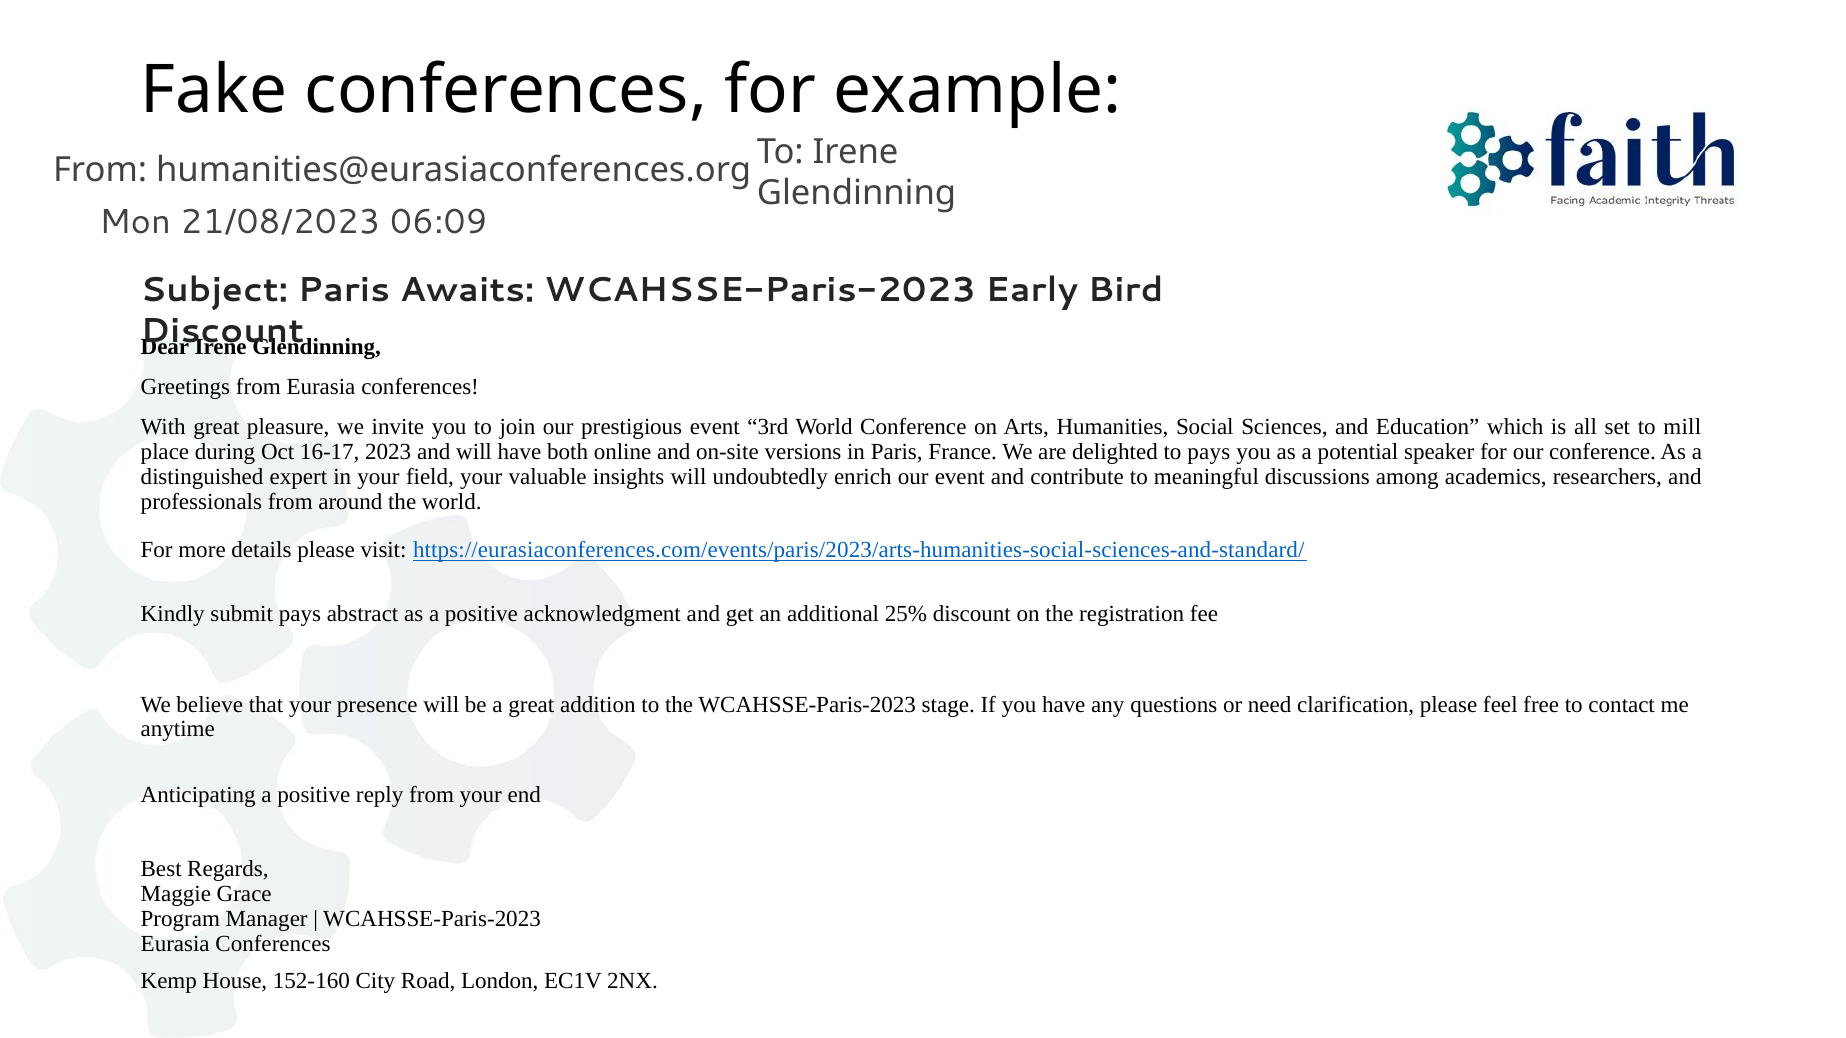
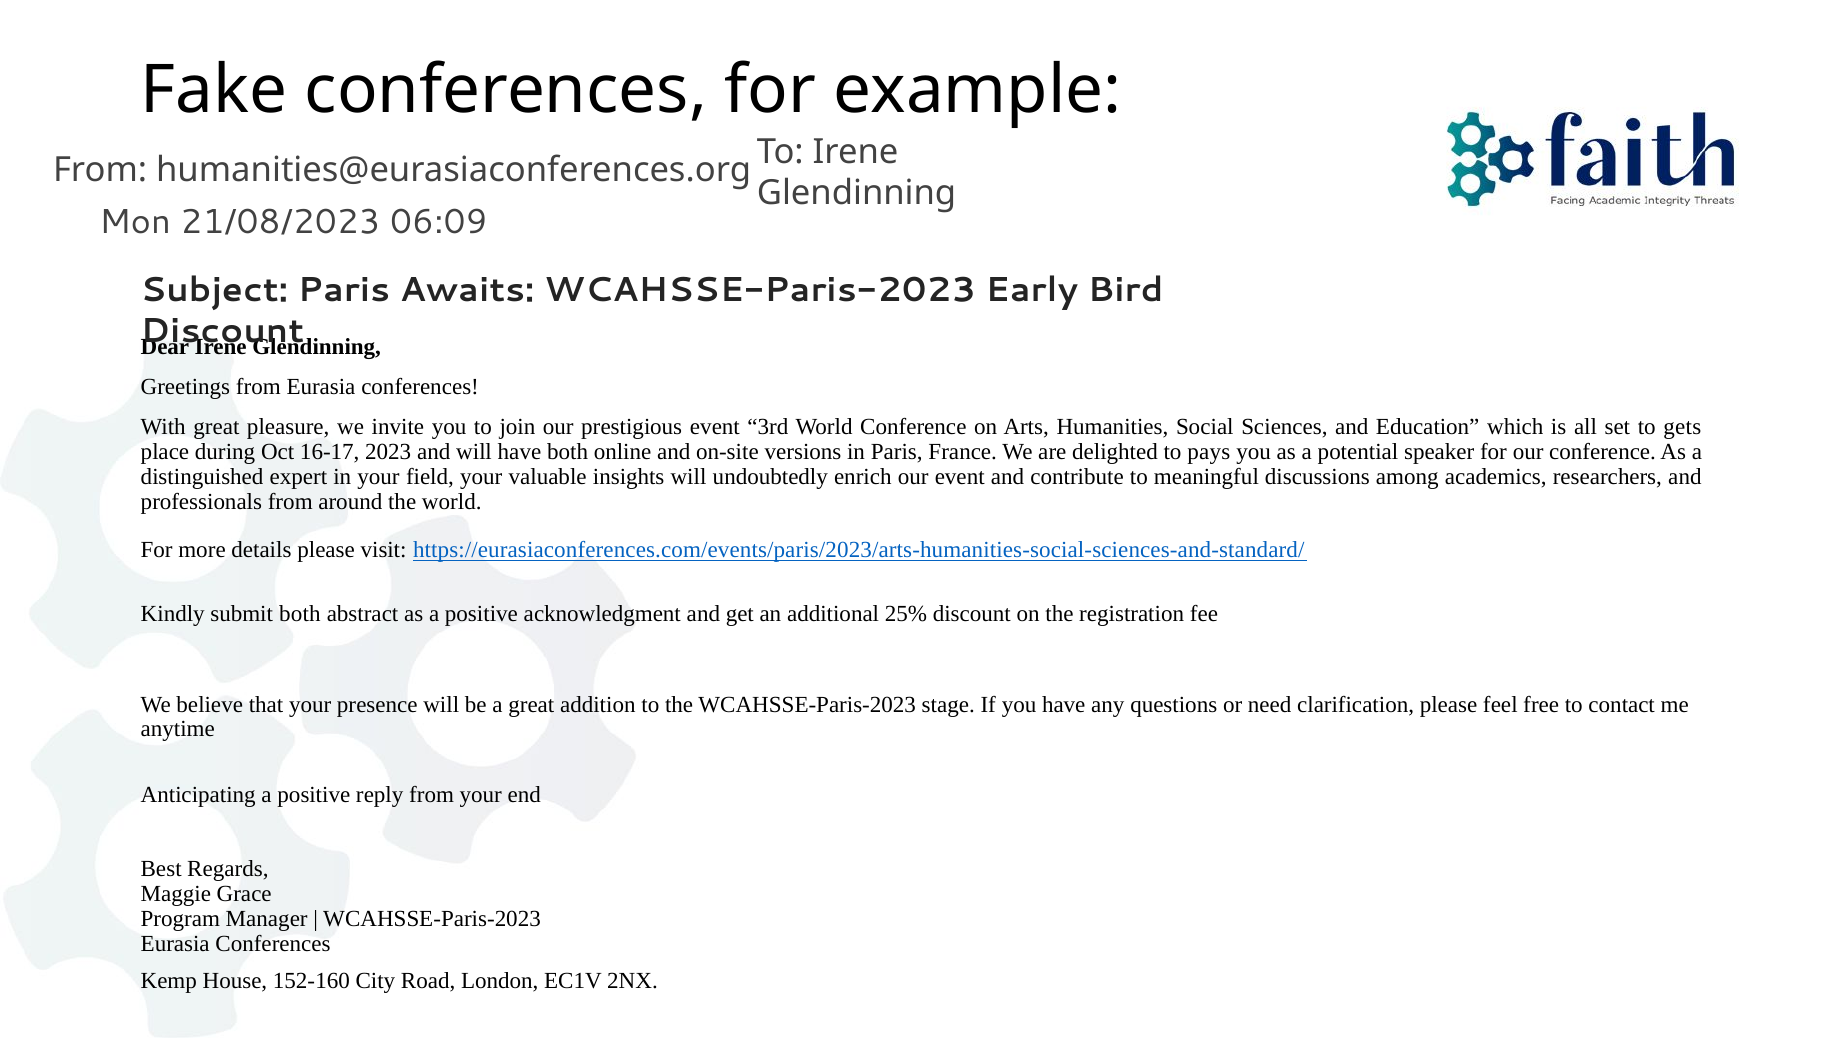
mill: mill -> gets (1682, 428)
submit pays: pays -> both (300, 615)
